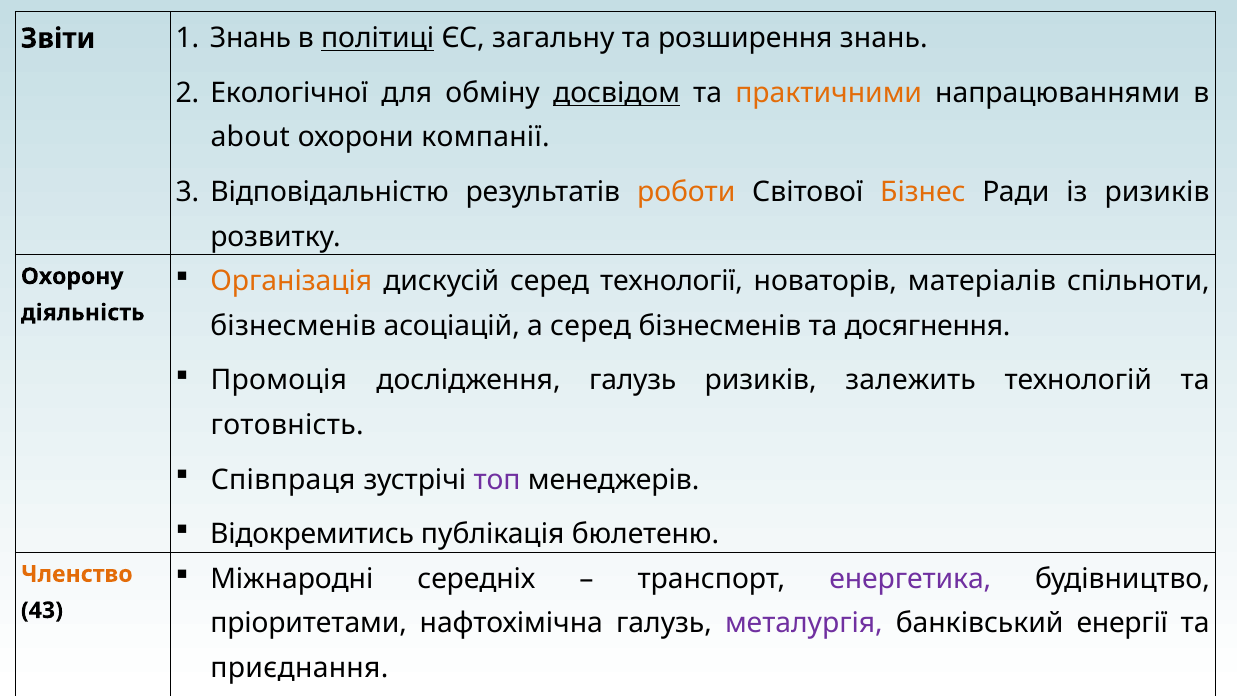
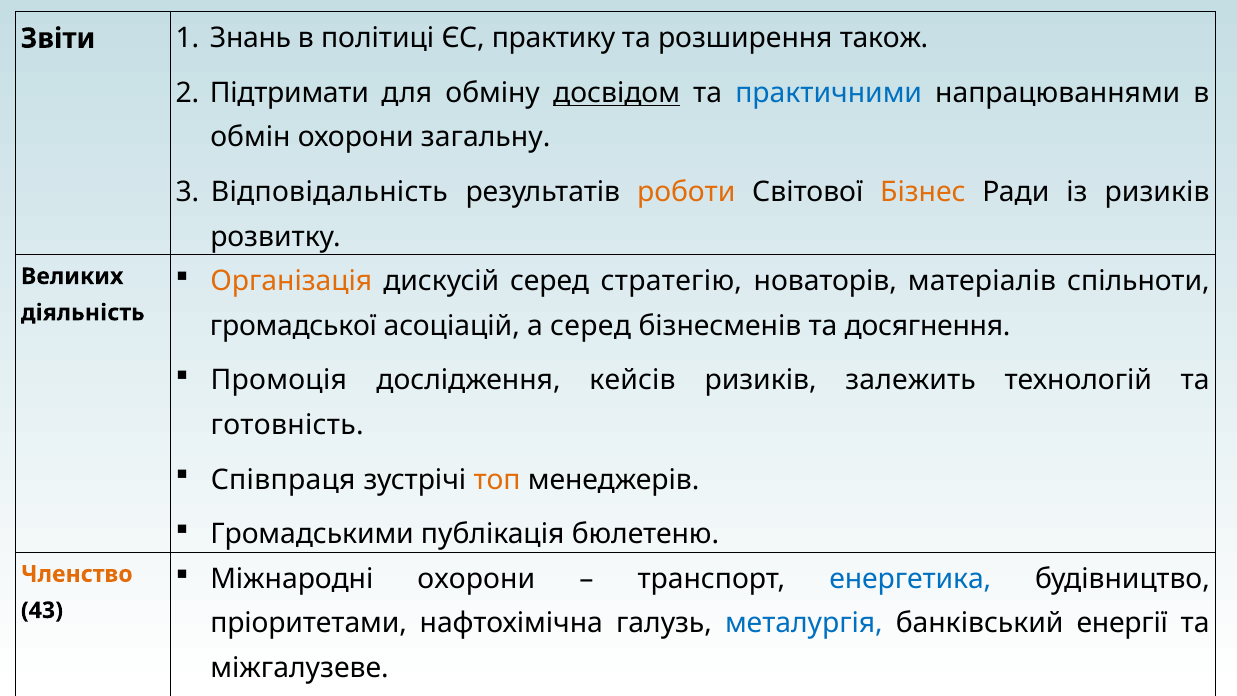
політиці underline: present -> none (378, 38)
загальну: загальну -> практику (553, 38)
розширення знань: знань -> також (884, 38)
Екологічної: Екологічної -> Підтримати (289, 93)
практичними colour: orange -> blue (829, 93)
about: about -> обмін (250, 138)
компанії: компанії -> загальну (486, 138)
Відповідальністю: Відповідальністю -> Відповідальність (329, 192)
технології: технології -> стратегію (671, 281)
Охорону: Охорону -> Великих (72, 276)
бізнесменів: бізнесменів -> громадської (293, 326)
дослідження галузь: галузь -> кейсів (633, 380)
топ colour: purple -> orange (497, 480)
Відокремитись: Відокремитись -> Громадськими (312, 534)
Міжнародні середніх: середніх -> охорони (476, 579)
енергетика colour: purple -> blue (910, 579)
металургія colour: purple -> blue (804, 623)
приєднання: приєднання -> міжгалузеве (300, 668)
